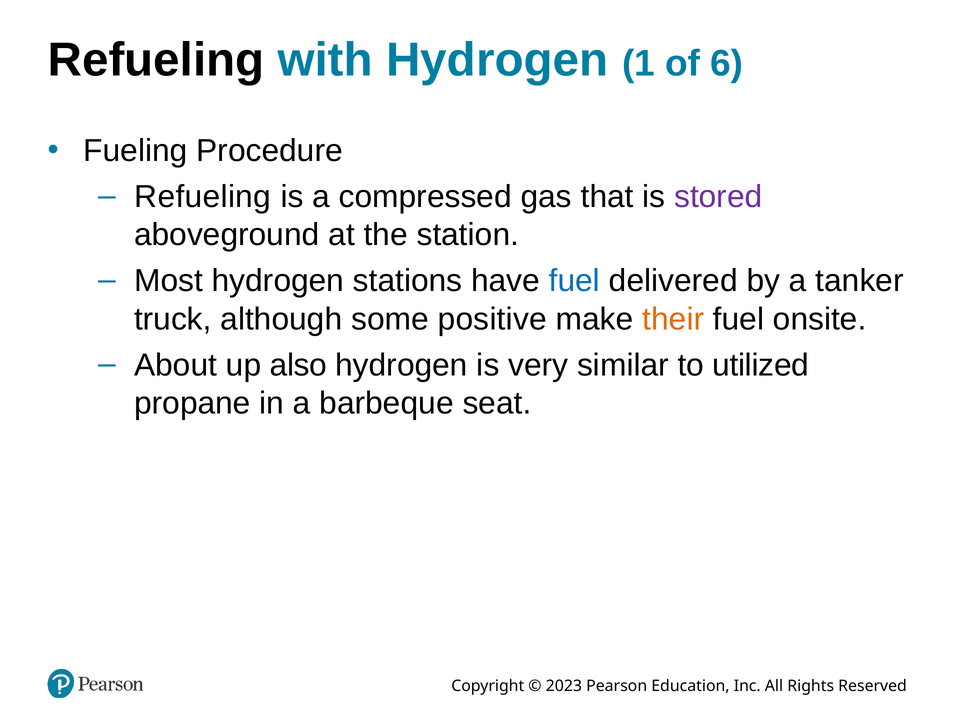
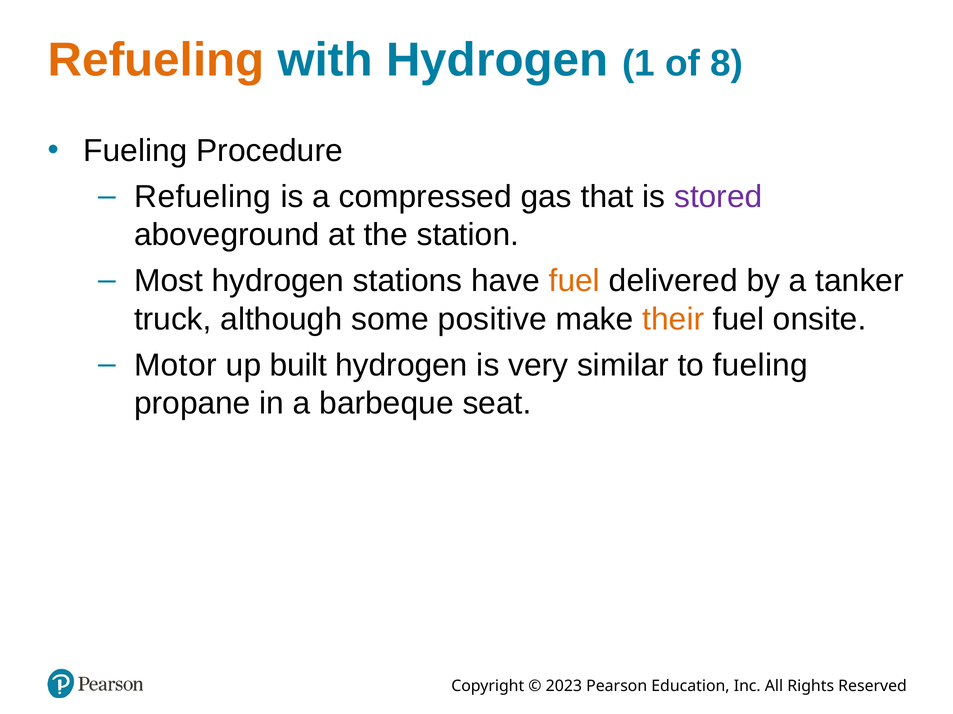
Refueling colour: black -> orange (156, 60)
6: 6 -> 8 (727, 63)
fuel colour: blue -> orange (574, 281)
About: About -> Motor (175, 365)
also: also -> built (298, 365)
to utilized: utilized -> fueling (760, 365)
